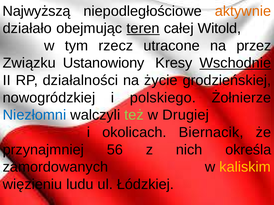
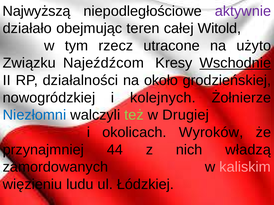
aktywnie colour: orange -> purple (243, 11)
teren underline: present -> none (143, 28)
przez: przez -> użyto (254, 46)
Ustanowiony: Ustanowiony -> Najeźdźcom (104, 63)
życie: życie -> około (161, 81)
polskiego: polskiego -> kolejnych (163, 98)
Biernacik: Biernacik -> Wyroków (211, 133)
56: 56 -> 44 (115, 150)
określa: określa -> władzą (248, 150)
kaliskim colour: yellow -> pink (245, 167)
